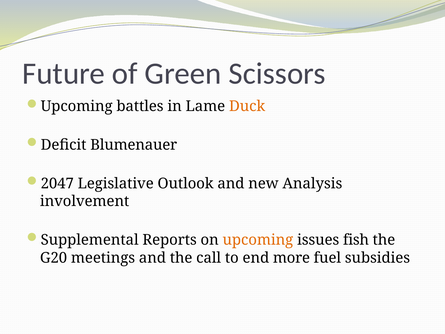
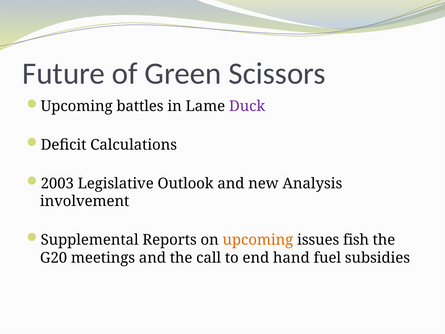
Duck colour: orange -> purple (247, 106)
Blumenauer: Blumenauer -> Calculations (134, 145)
2047: 2047 -> 2003 (57, 183)
more: more -> hand (291, 258)
